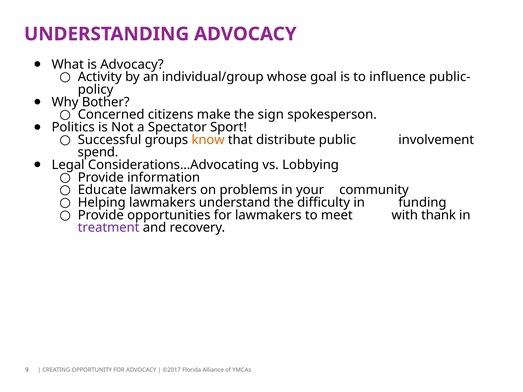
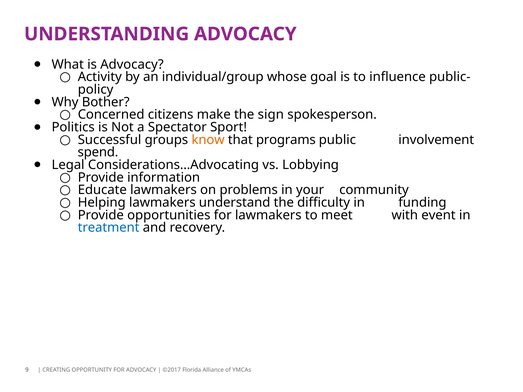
distribute: distribute -> programs (286, 140)
thank: thank -> event (438, 215)
treatment colour: purple -> blue (109, 228)
